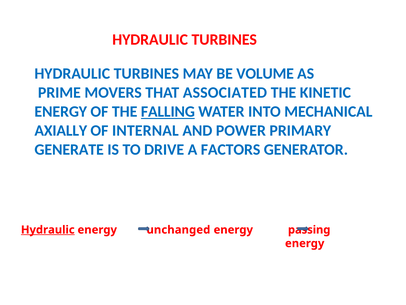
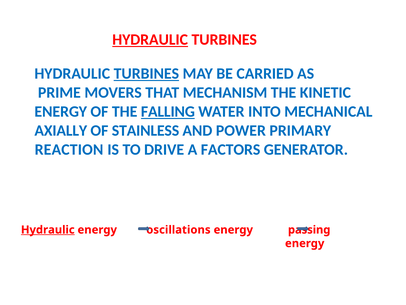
HYDRAULIC underline: none -> present (150, 40)
TURBINES underline: none -> present (146, 73)
VOLUME: VOLUME -> CARRIED (265, 73)
ASSOCIATED: ASSOCIATED -> MECHANISM (225, 92)
INTERNAL: INTERNAL -> STAINLESS (146, 130)
GENERATE: GENERATE -> REACTION (69, 149)
unchanged: unchanged -> oscillations (178, 229)
